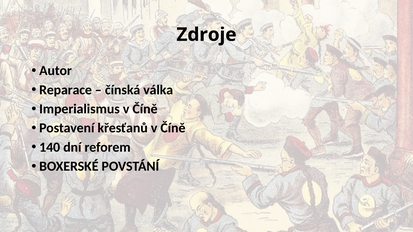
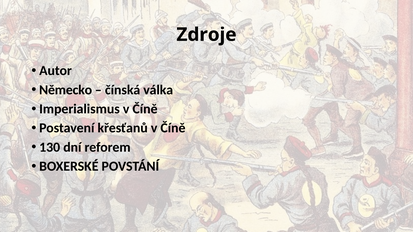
Reparace: Reparace -> Německo (66, 90)
140: 140 -> 130 (50, 147)
